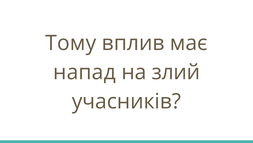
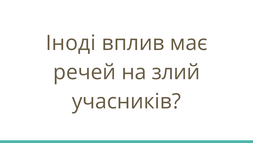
Тому: Тому -> Іноді (71, 43)
напад: напад -> речей (85, 72)
